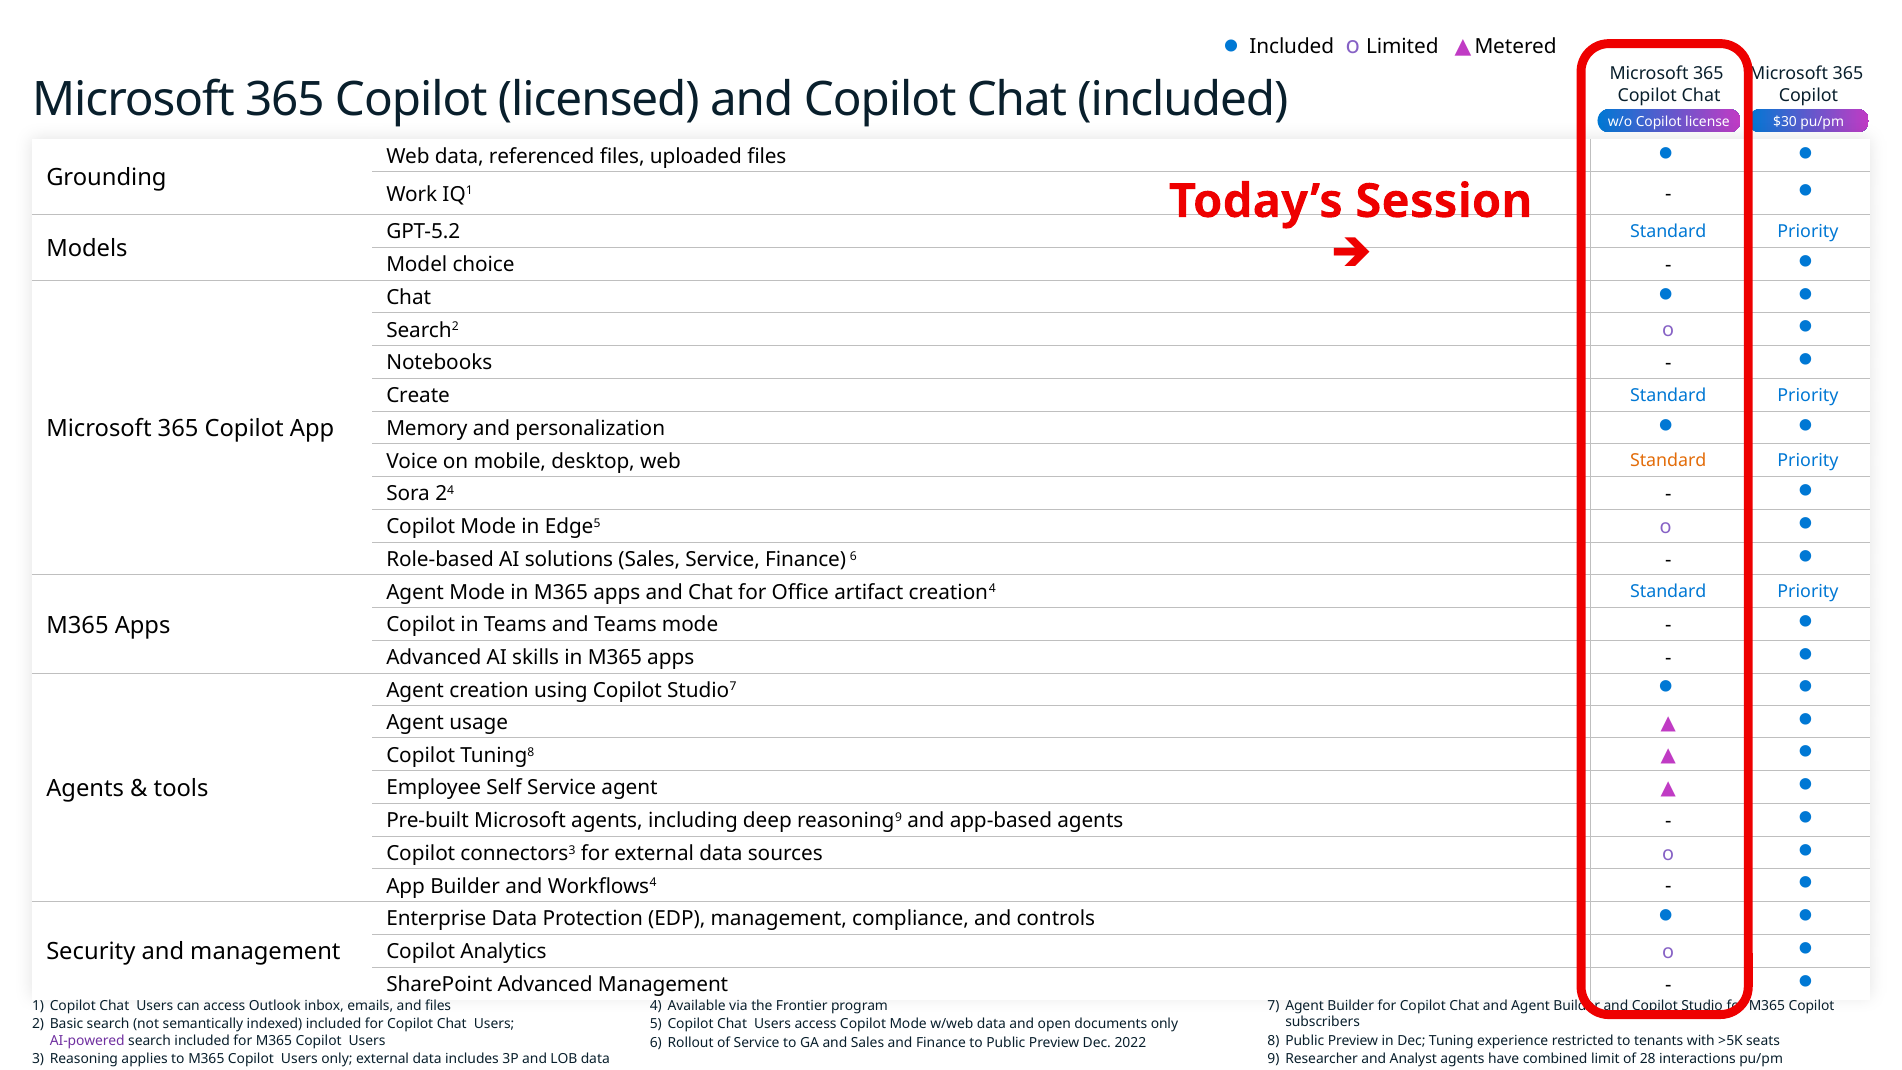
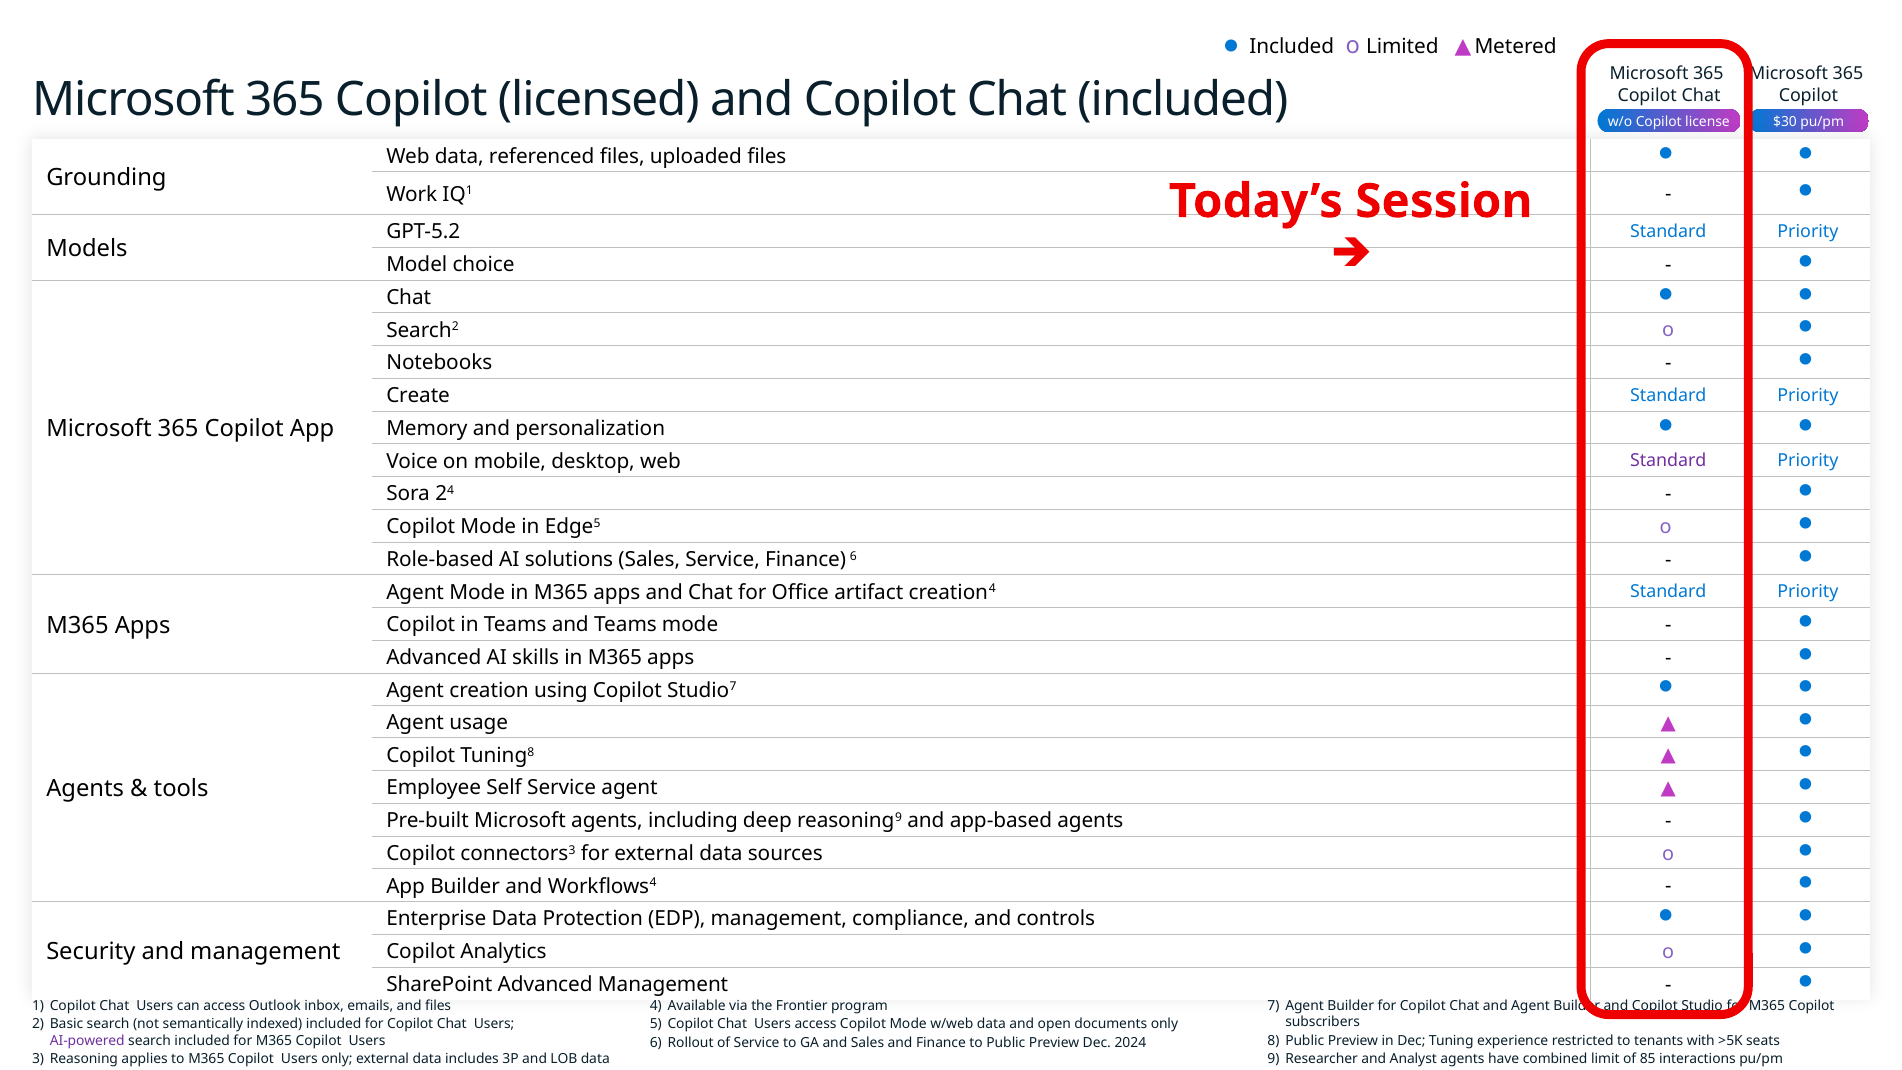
Standard colour: orange -> purple (1668, 461)
2022: 2022 -> 2024 (1130, 1042)
28: 28 -> 85 (1648, 1059)
